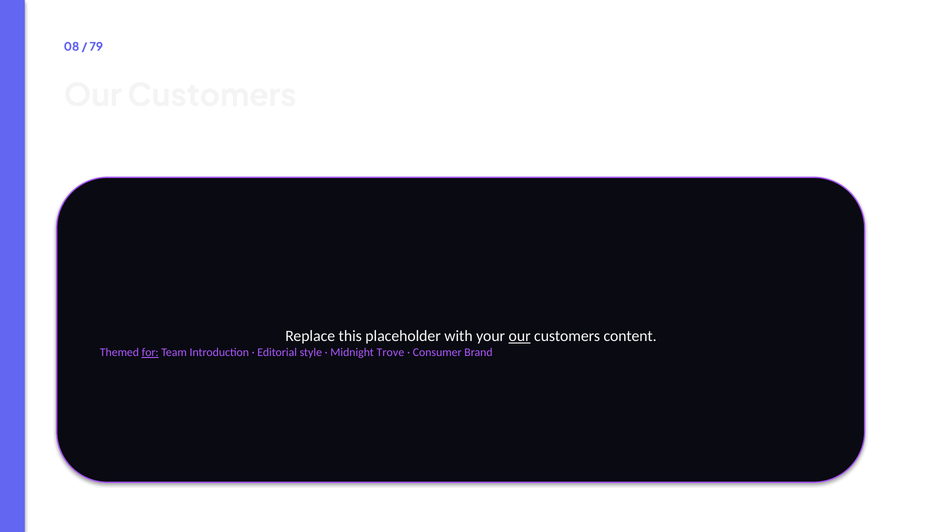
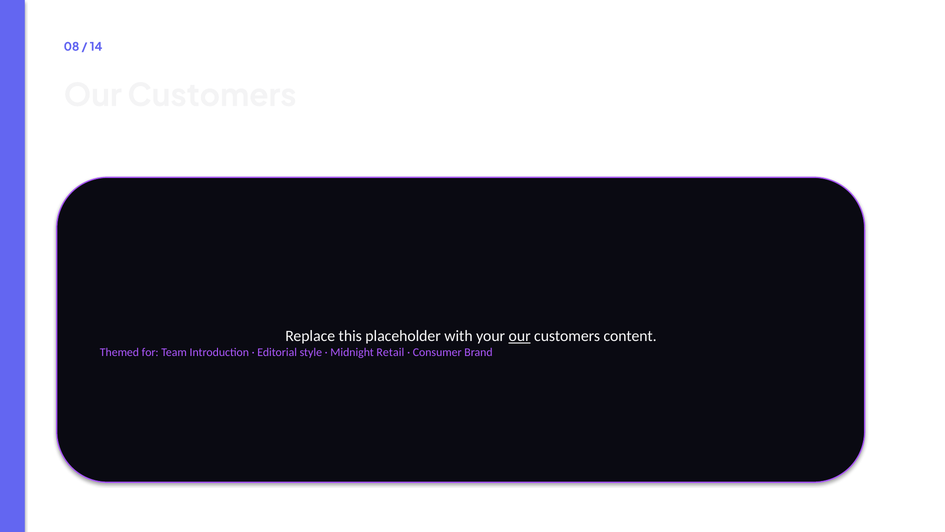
79: 79 -> 14 (96, 47)
for underline: present -> none (150, 352)
Trove: Trove -> Retail (390, 352)
